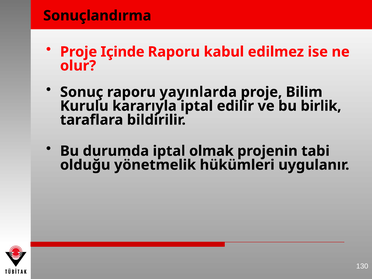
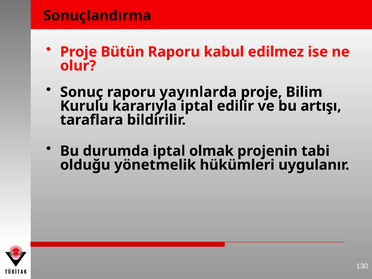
Içinde: Içinde -> Bütün (123, 52)
birlik: birlik -> artışı (321, 106)
